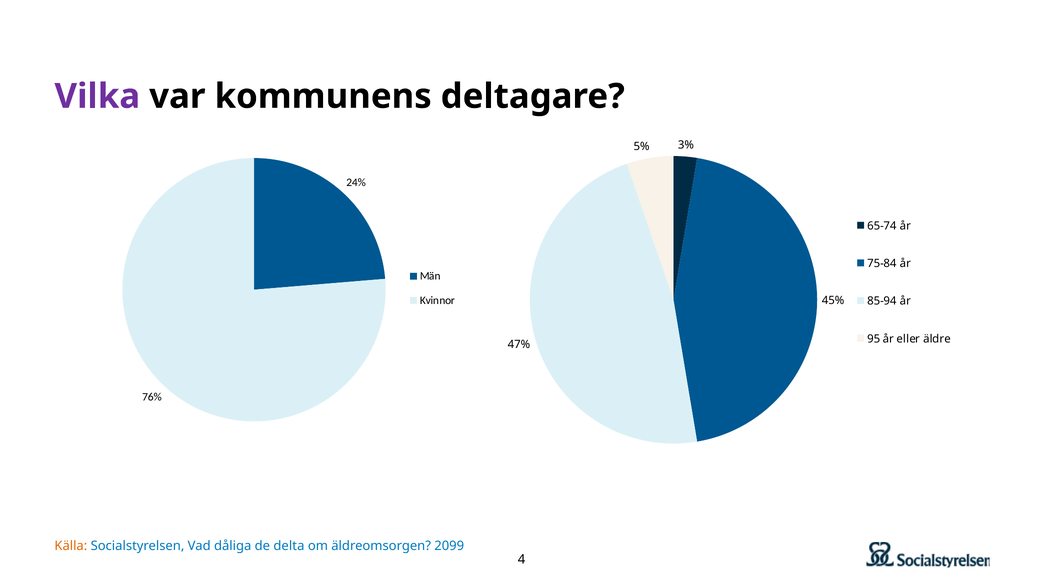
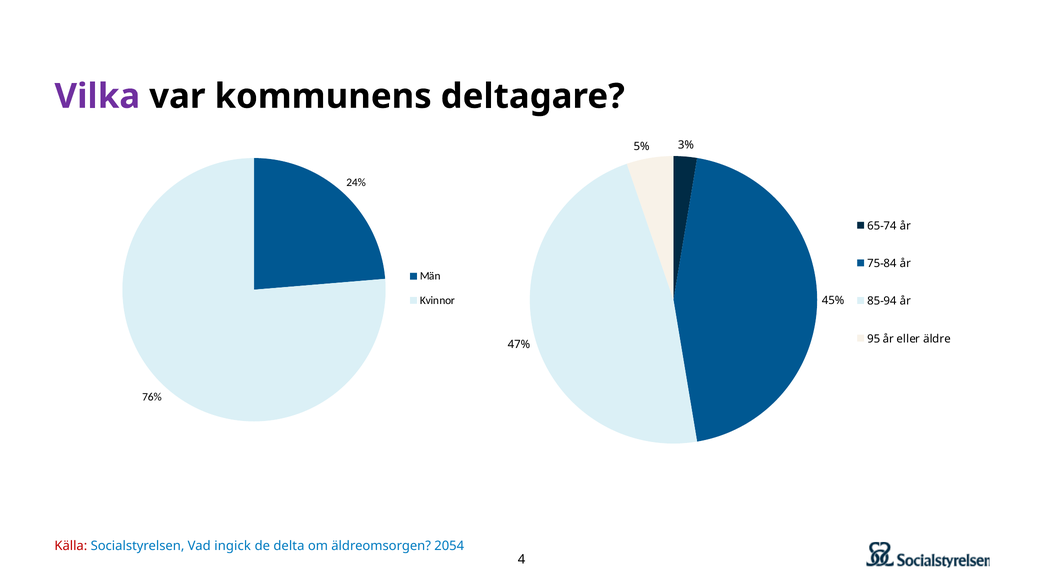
Källa colour: orange -> red (71, 545)
dåliga: dåliga -> ingick (233, 545)
2099: 2099 -> 2054 (449, 545)
